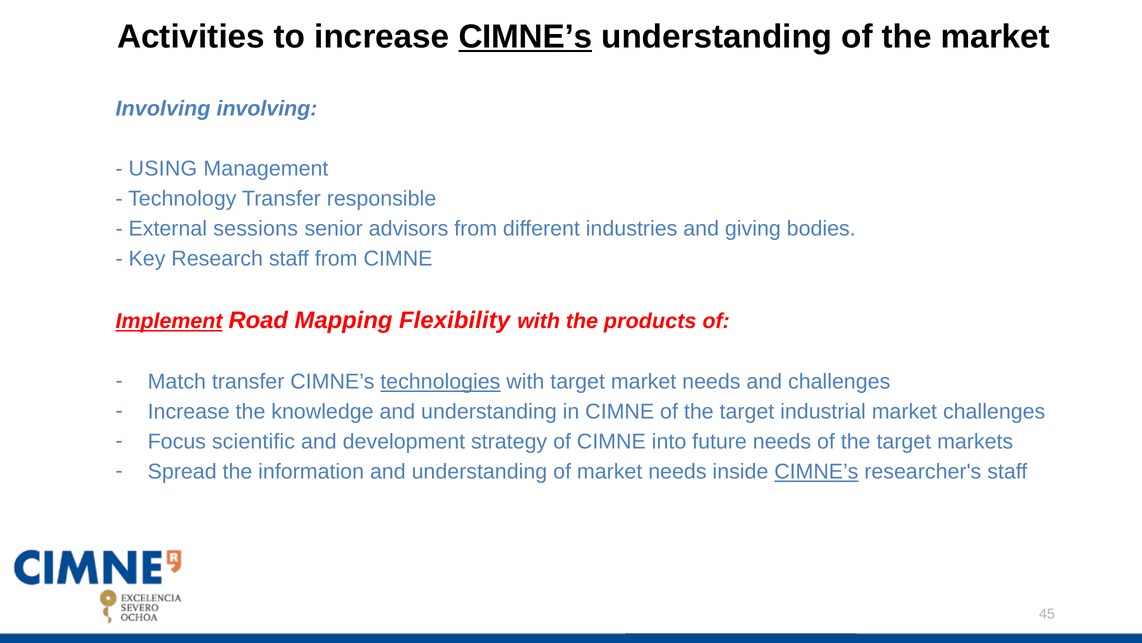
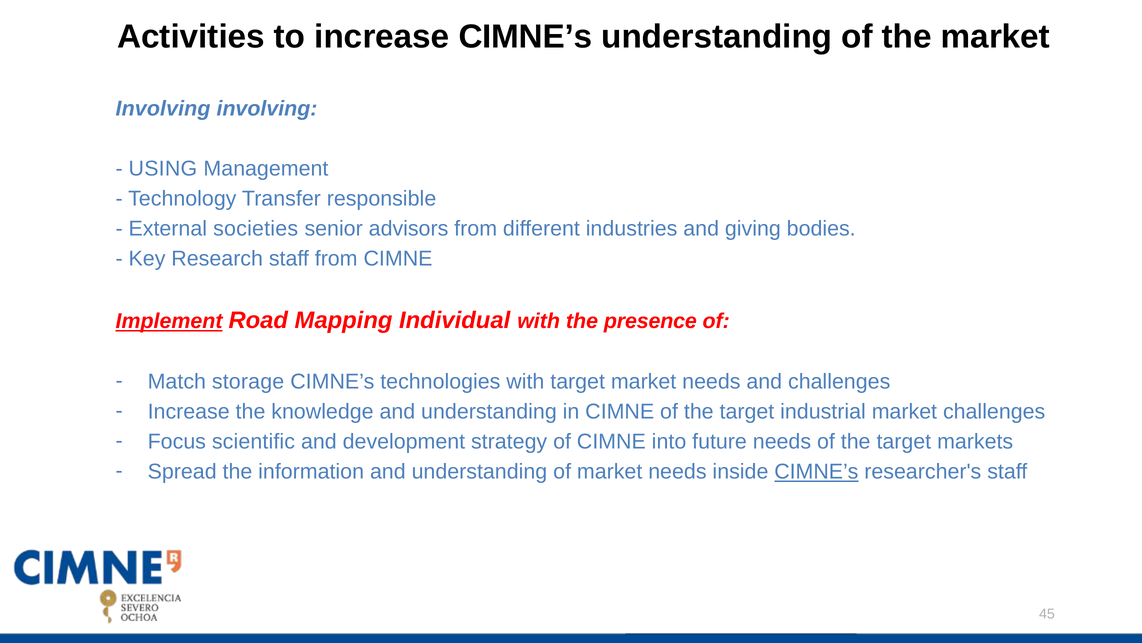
CIMNE’s underline: present -> none (525, 37)
sessions: sessions -> societies (256, 228)
Flexibility: Flexibility -> Individual (455, 320)
products: products -> presence (650, 321)
Match transfer: transfer -> storage (248, 382)
technologies underline: present -> none (440, 382)
